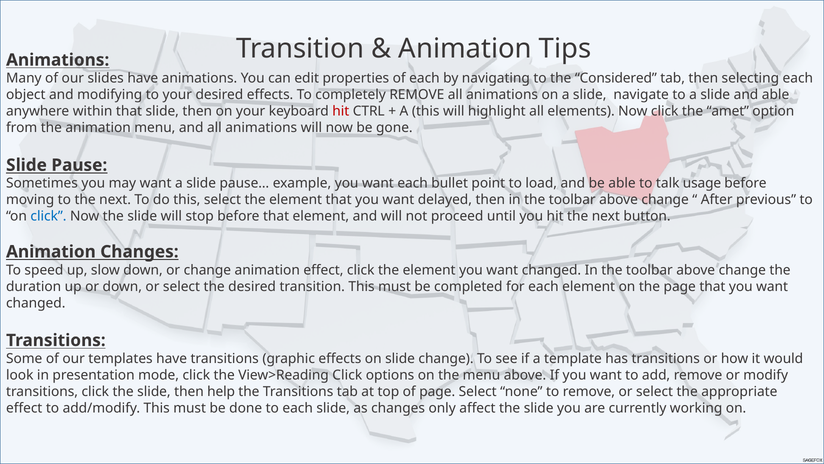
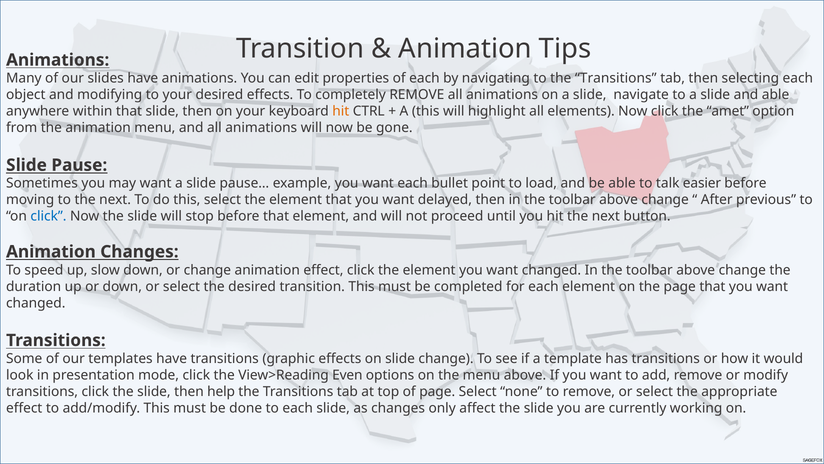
to the Considered: Considered -> Transitions (616, 78)
hit colour: red -> orange (341, 111)
usage: usage -> easier (702, 183)
View>Reading Click: Click -> Even (347, 375)
